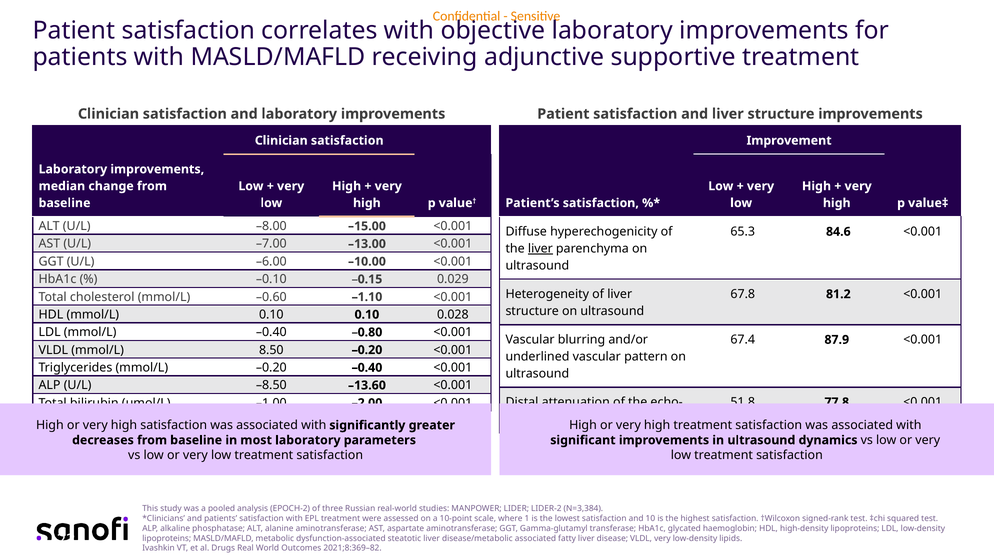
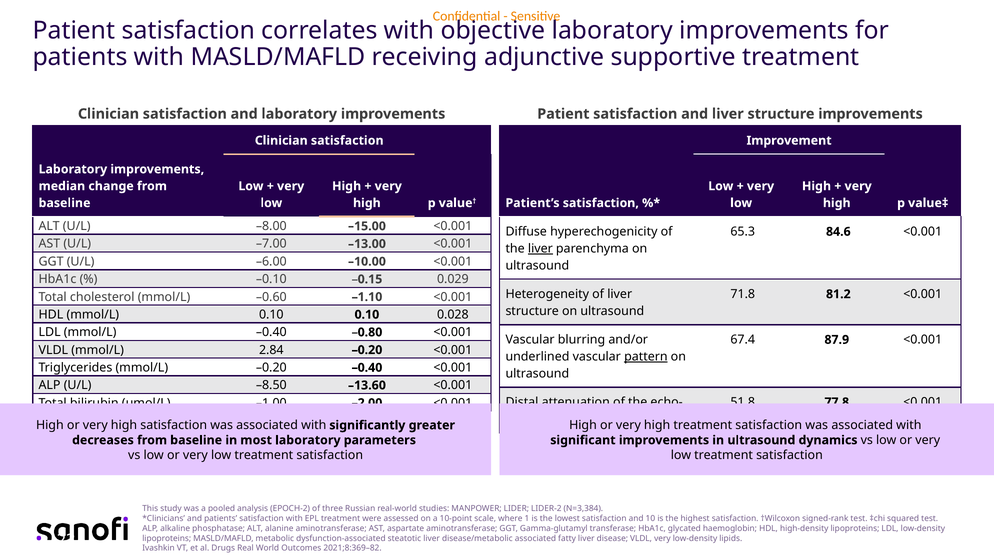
67.8: 67.8 -> 71.8 (743, 294)
8.50: 8.50 -> 2.84 (271, 350)
pattern underline: none -> present (646, 357)
